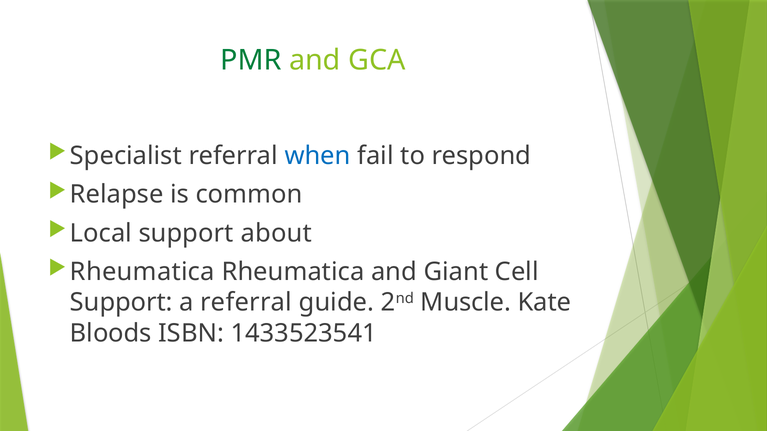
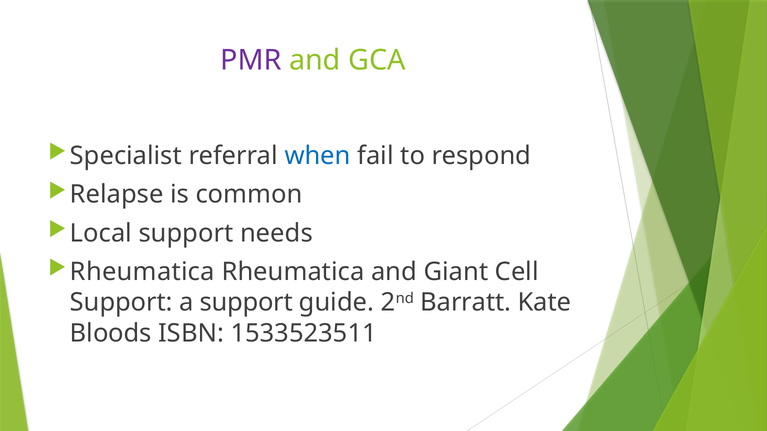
PMR colour: green -> purple (251, 60)
about: about -> needs (276, 233)
a referral: referral -> support (246, 303)
Muscle: Muscle -> Barratt (466, 303)
1433523541: 1433523541 -> 1533523511 (304, 333)
